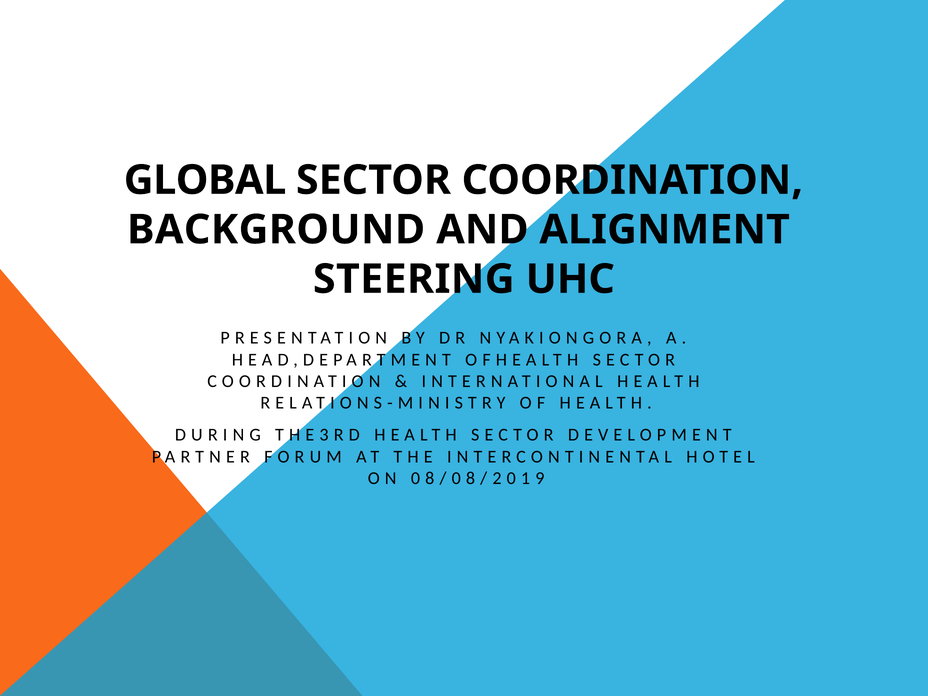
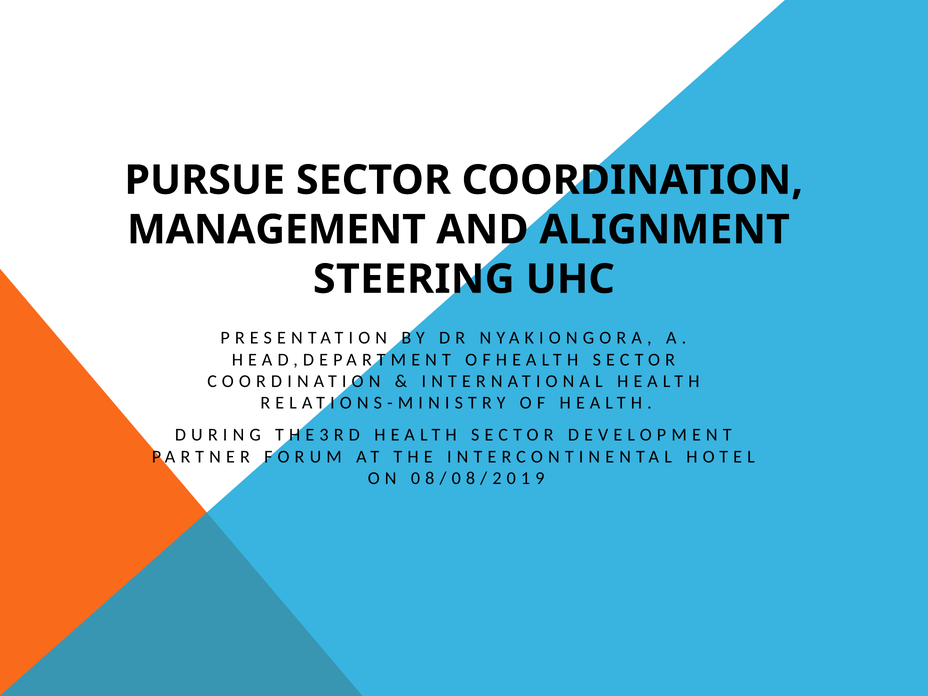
GLOBAL: GLOBAL -> PURSUE (205, 180)
BACKGROUND: BACKGROUND -> MANAGEMENT (276, 230)
